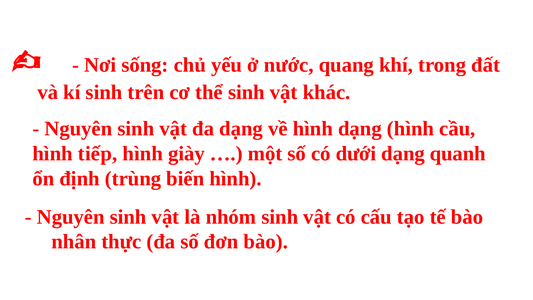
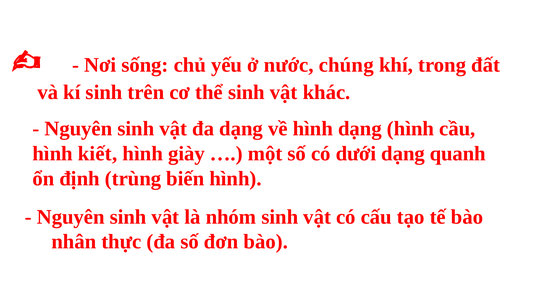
quang: quang -> chúng (346, 65)
tiếp: tiếp -> kiết (98, 154)
